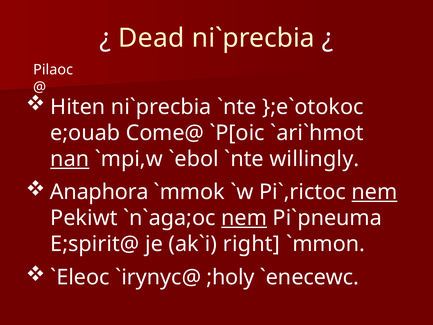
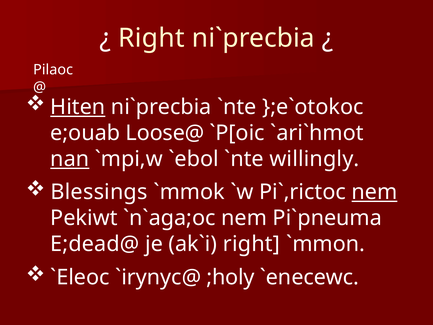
Dead: Dead -> Right (151, 38)
Hiten underline: none -> present (78, 107)
Come@: Come@ -> Loose@ (165, 133)
Anaphora: Anaphora -> Blessings (99, 192)
nem underline: present -> none (244, 218)
E;spirit@: E;spirit@ -> E;dead@ (95, 244)
